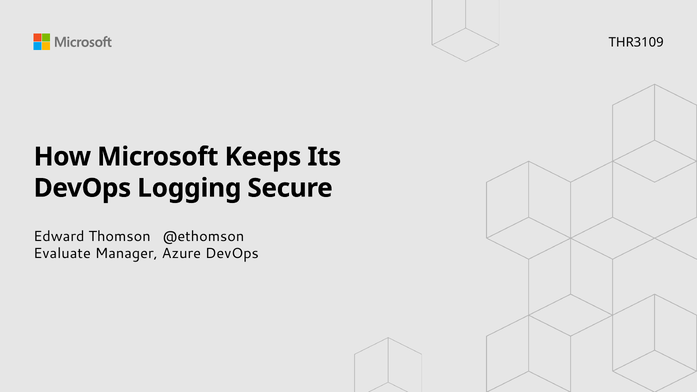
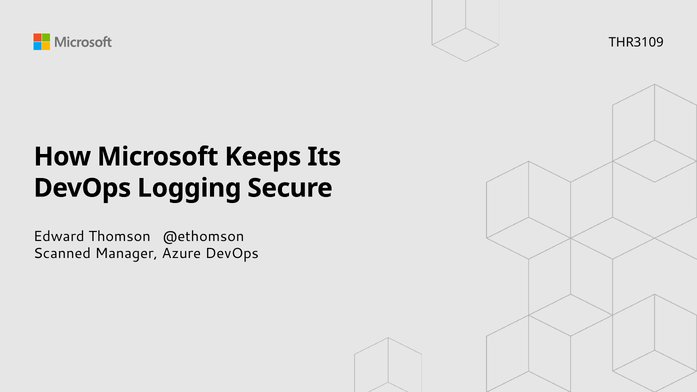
Evaluate: Evaluate -> Scanned (62, 254)
